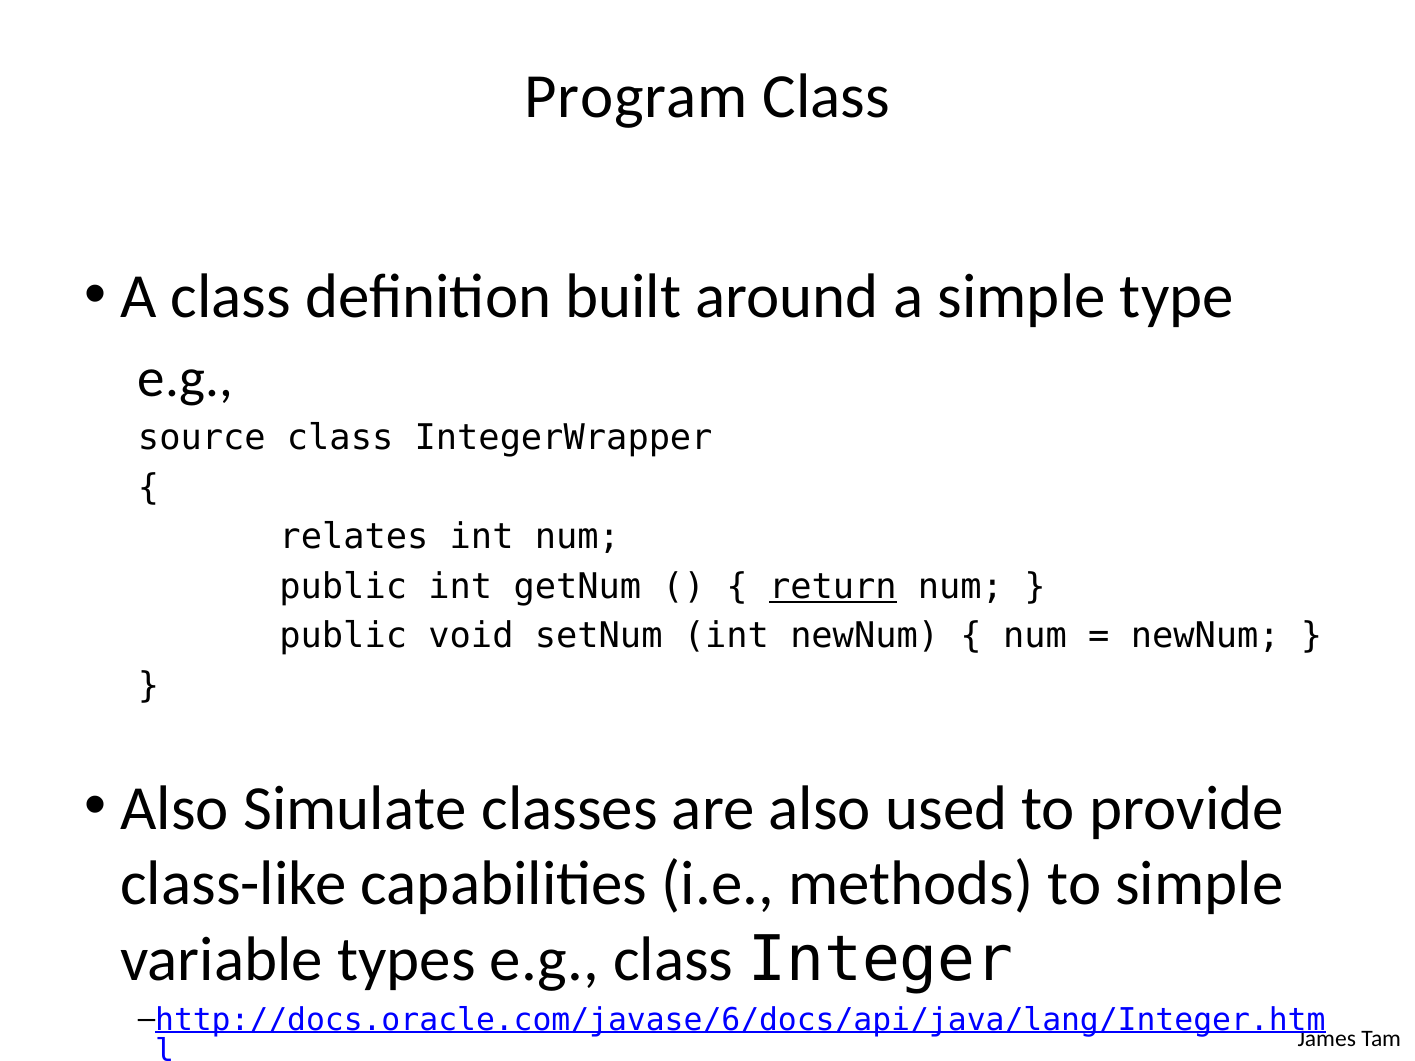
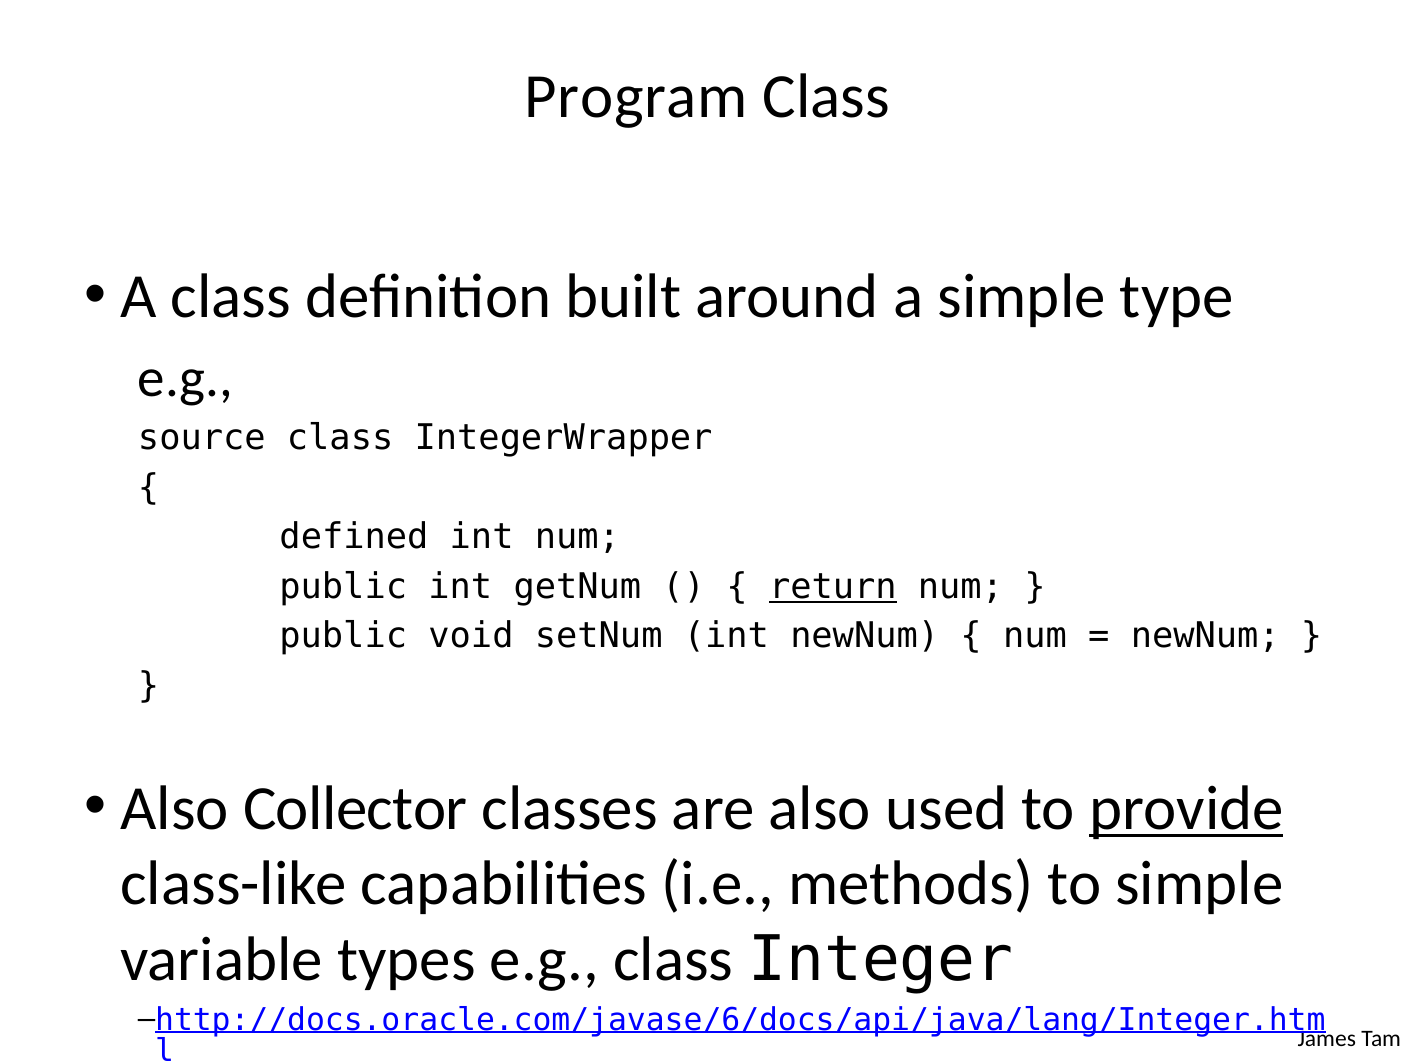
relates: relates -> defined (354, 537)
Simulate: Simulate -> Collector (355, 809)
provide underline: none -> present (1186, 809)
